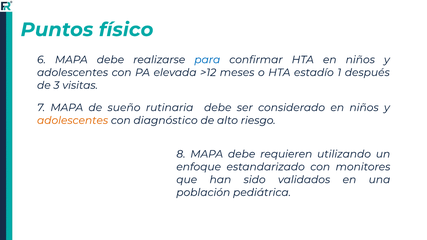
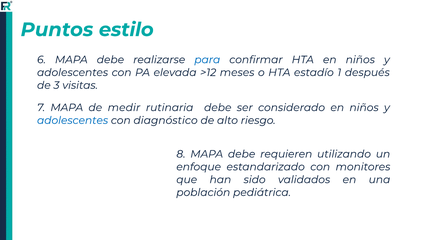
físico: físico -> estilo (126, 30)
sueño: sueño -> medir (124, 108)
adolescentes colour: orange -> blue (73, 120)
